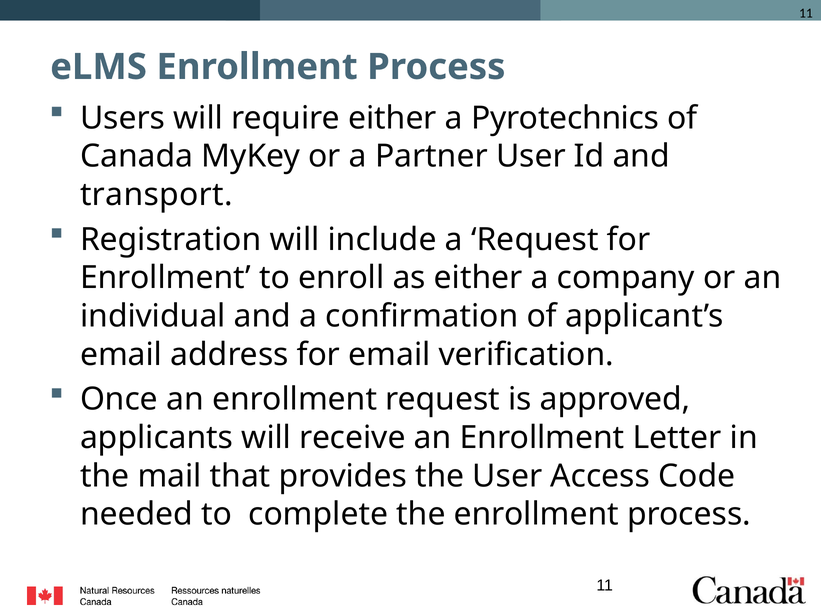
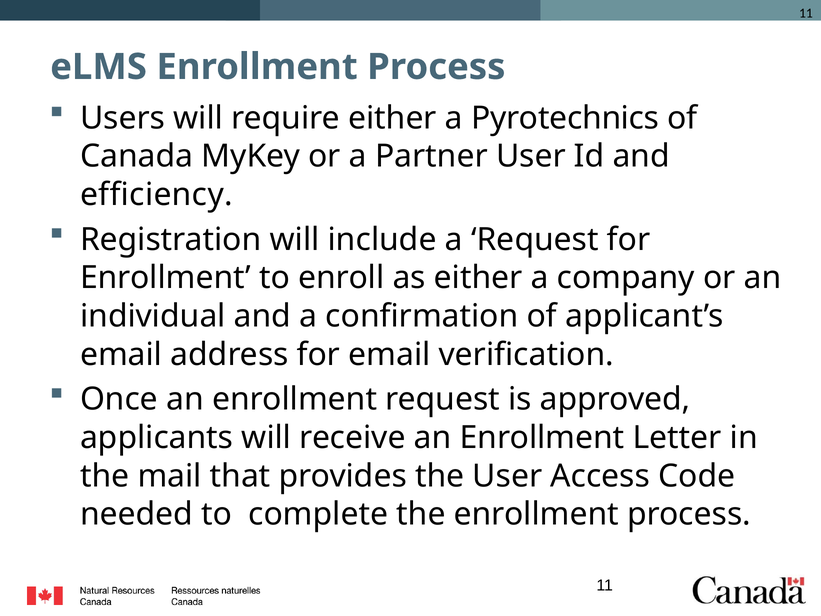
transport: transport -> efficiency (156, 195)
